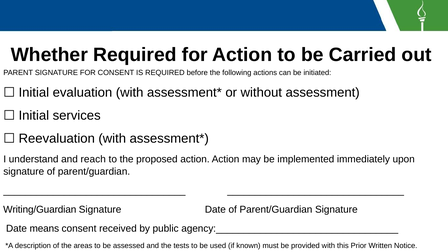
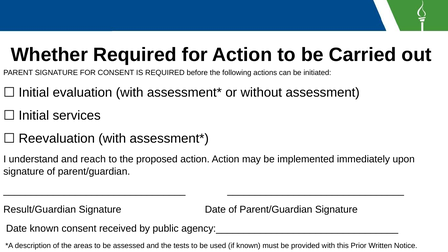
Writing/Guardian: Writing/Guardian -> Result/Guardian (40, 210)
Date means: means -> known (44, 229)
